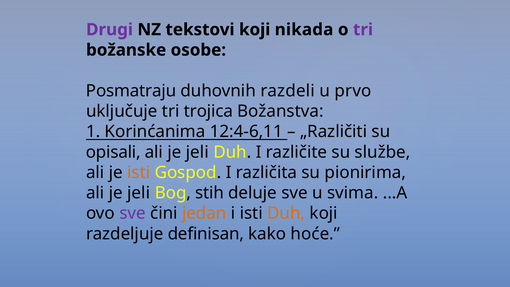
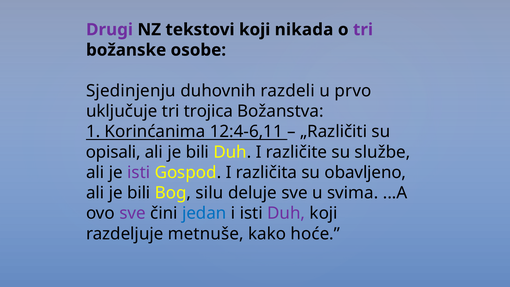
Posmatraju: Posmatraju -> Sjedinjenju (131, 91)
jeli: jeli -> bili (197, 152)
isti colour: orange -> purple (139, 172)
pionirima: pionirima -> obavljeno (365, 172)
jeli: jeli -> bili (139, 193)
stih: stih -> silu (209, 193)
jedan colour: orange -> blue (204, 213)
Duh colour: orange -> purple (286, 213)
definisan: definisan -> metnuše (206, 234)
